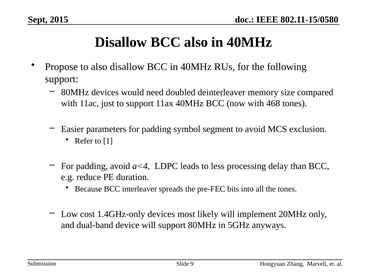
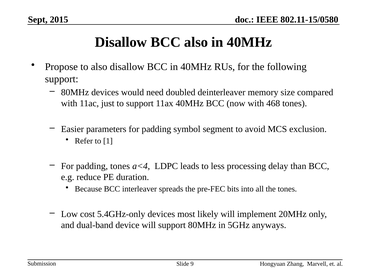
padding avoid: avoid -> tones (120, 166)
1.4GHz-only: 1.4GHz-only -> 5.4GHz-only (121, 214)
